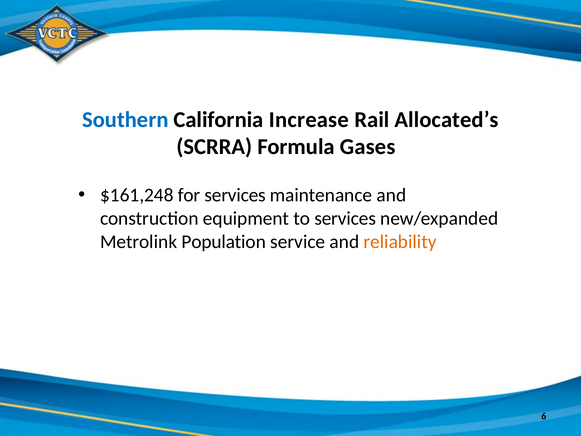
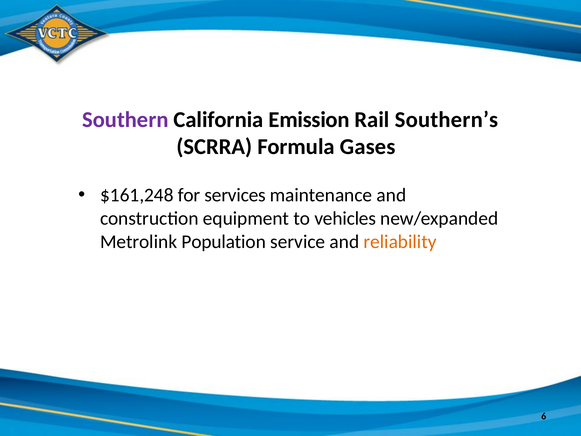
Southern colour: blue -> purple (125, 120)
Increase: Increase -> Emission (309, 120)
Allocated’s: Allocated’s -> Southern’s (446, 120)
to services: services -> vehicles (345, 218)
